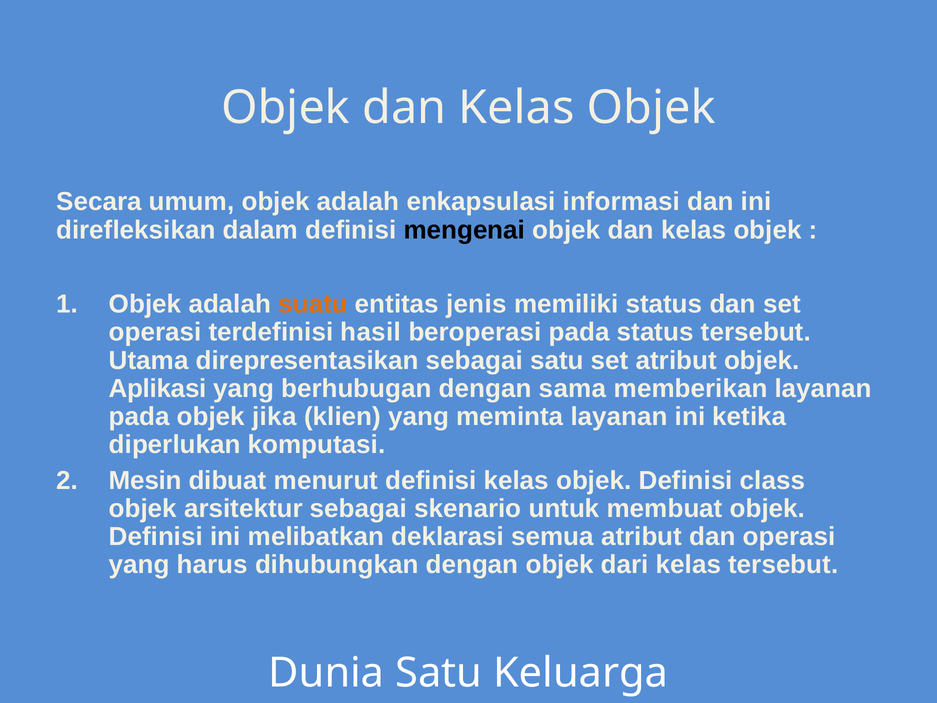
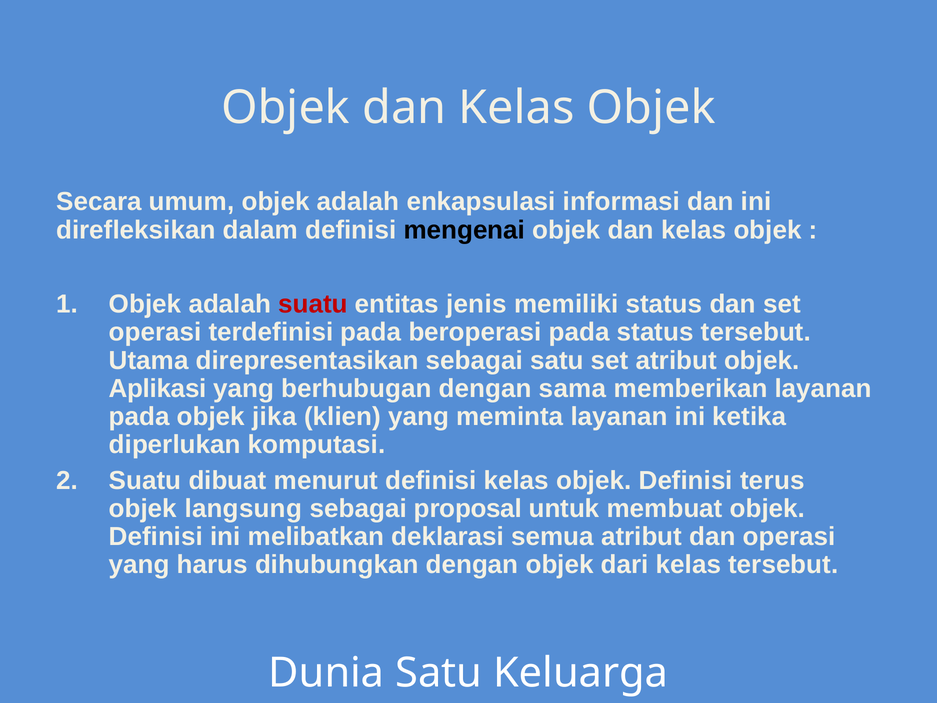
suatu colour: orange -> red (313, 304)
terdefinisi hasil: hasil -> pada (371, 332)
Mesin: Mesin -> Suatu (145, 480)
class: class -> terus (772, 480)
arsitektur: arsitektur -> langsung (243, 508)
skenario: skenario -> proposal (468, 508)
